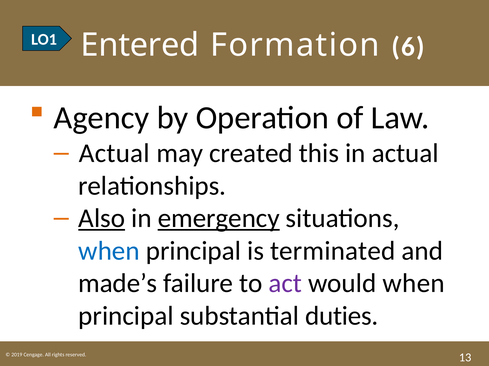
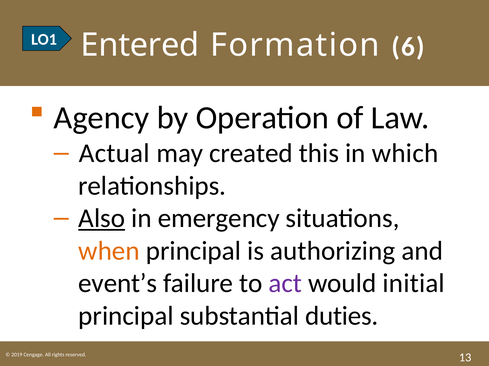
in actual: actual -> which (405, 154)
emergency underline: present -> none (219, 219)
when colour: blue -> orange (109, 251)
terminated: terminated -> authorizing (333, 251)
made’s: made’s -> event’s (118, 284)
would when: when -> initial (414, 284)
